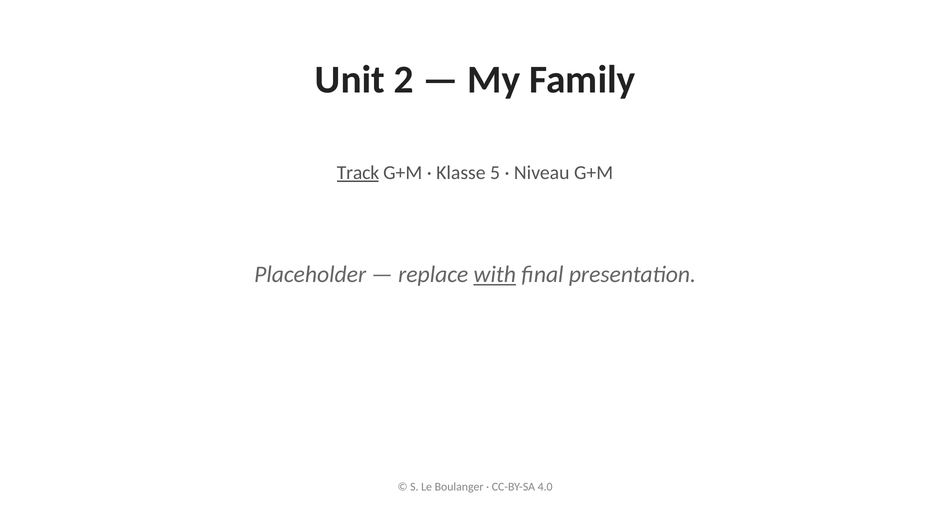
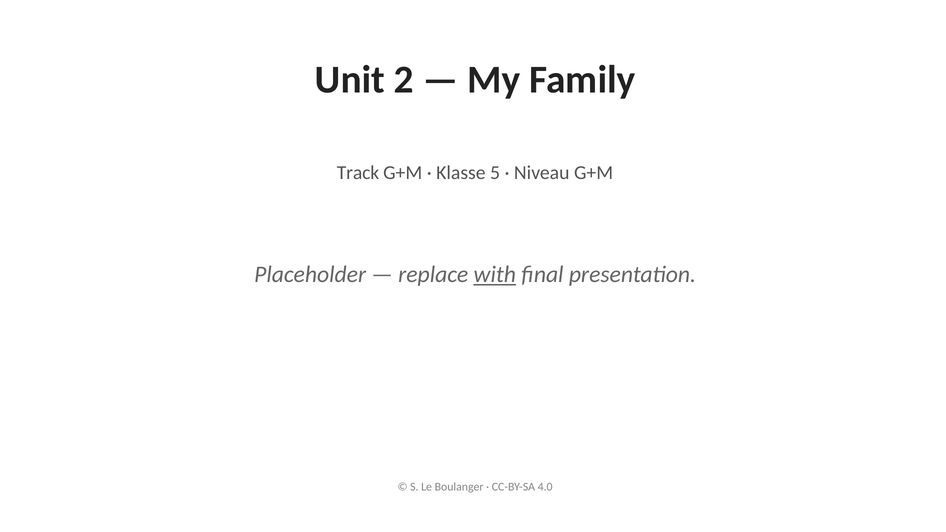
Track underline: present -> none (358, 173)
